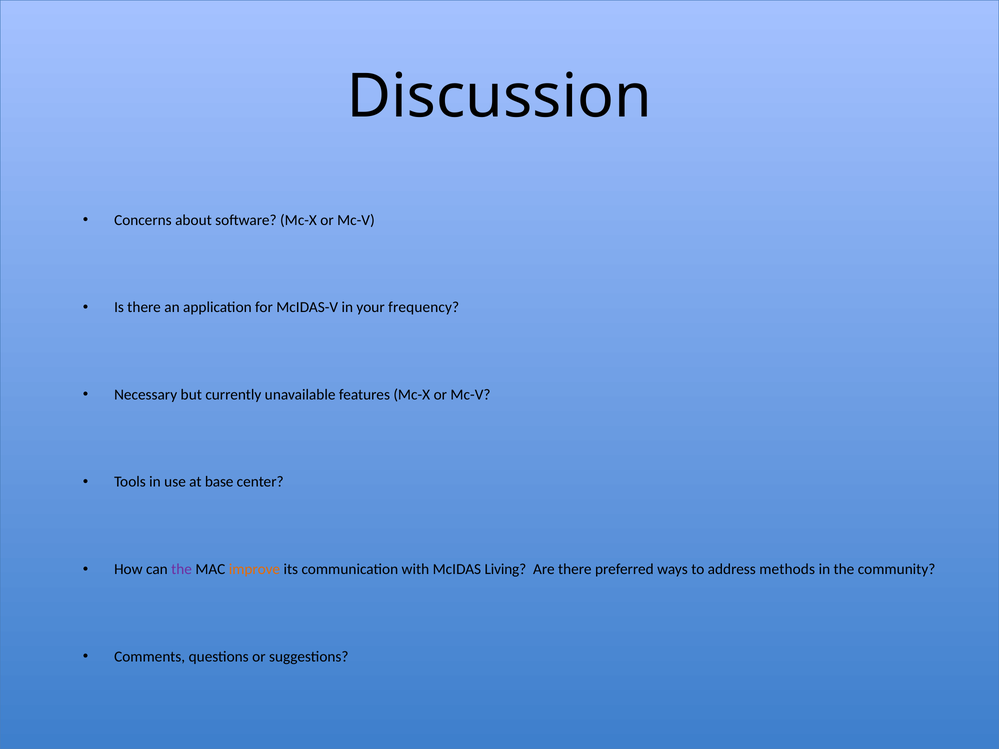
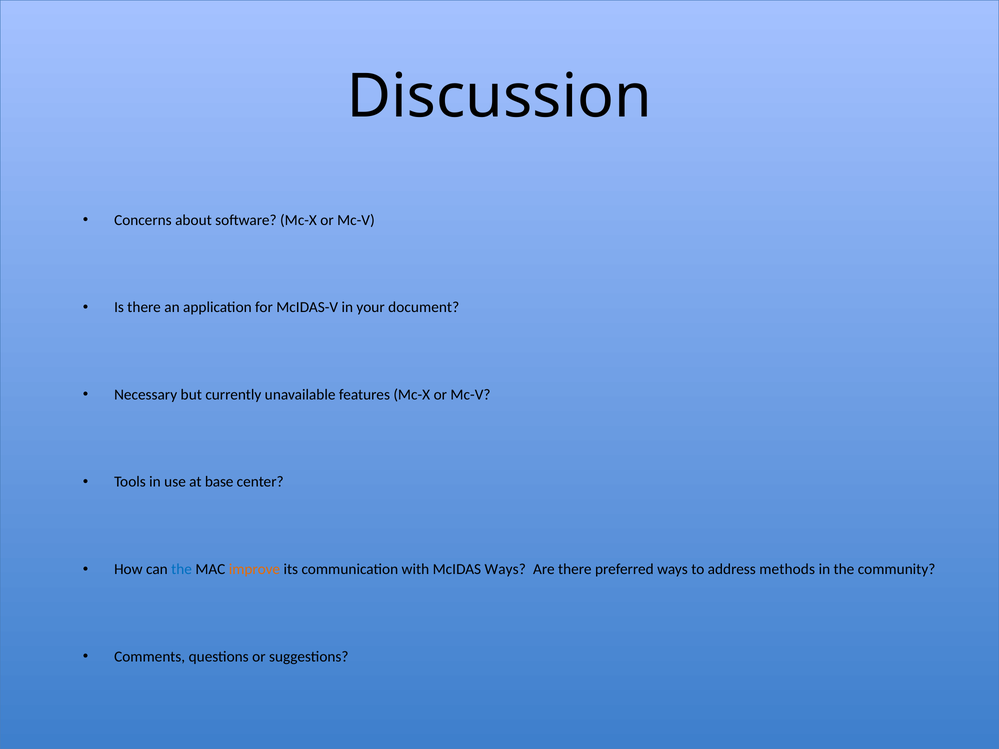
frequency: frequency -> document (424, 307)
the colour: purple -> blue (182, 569)
McIDAS Living: Living -> Ways (505, 569)
